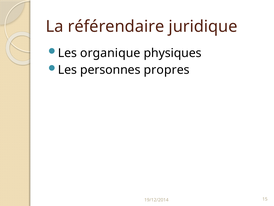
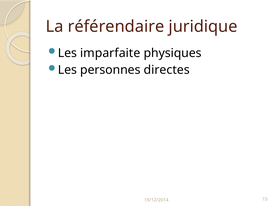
organique: organique -> imparfaite (110, 53)
propres: propres -> directes (167, 70)
